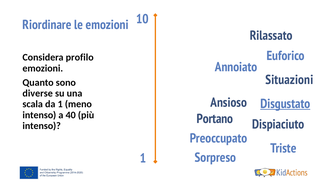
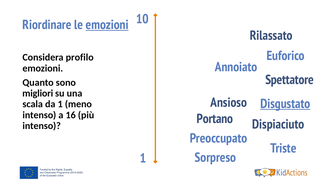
emozioni underline: none -> present (107, 25)
Situazioni: Situazioni -> Spettatore (289, 80)
diverse: diverse -> migliori (38, 93)
40: 40 -> 16 (71, 115)
